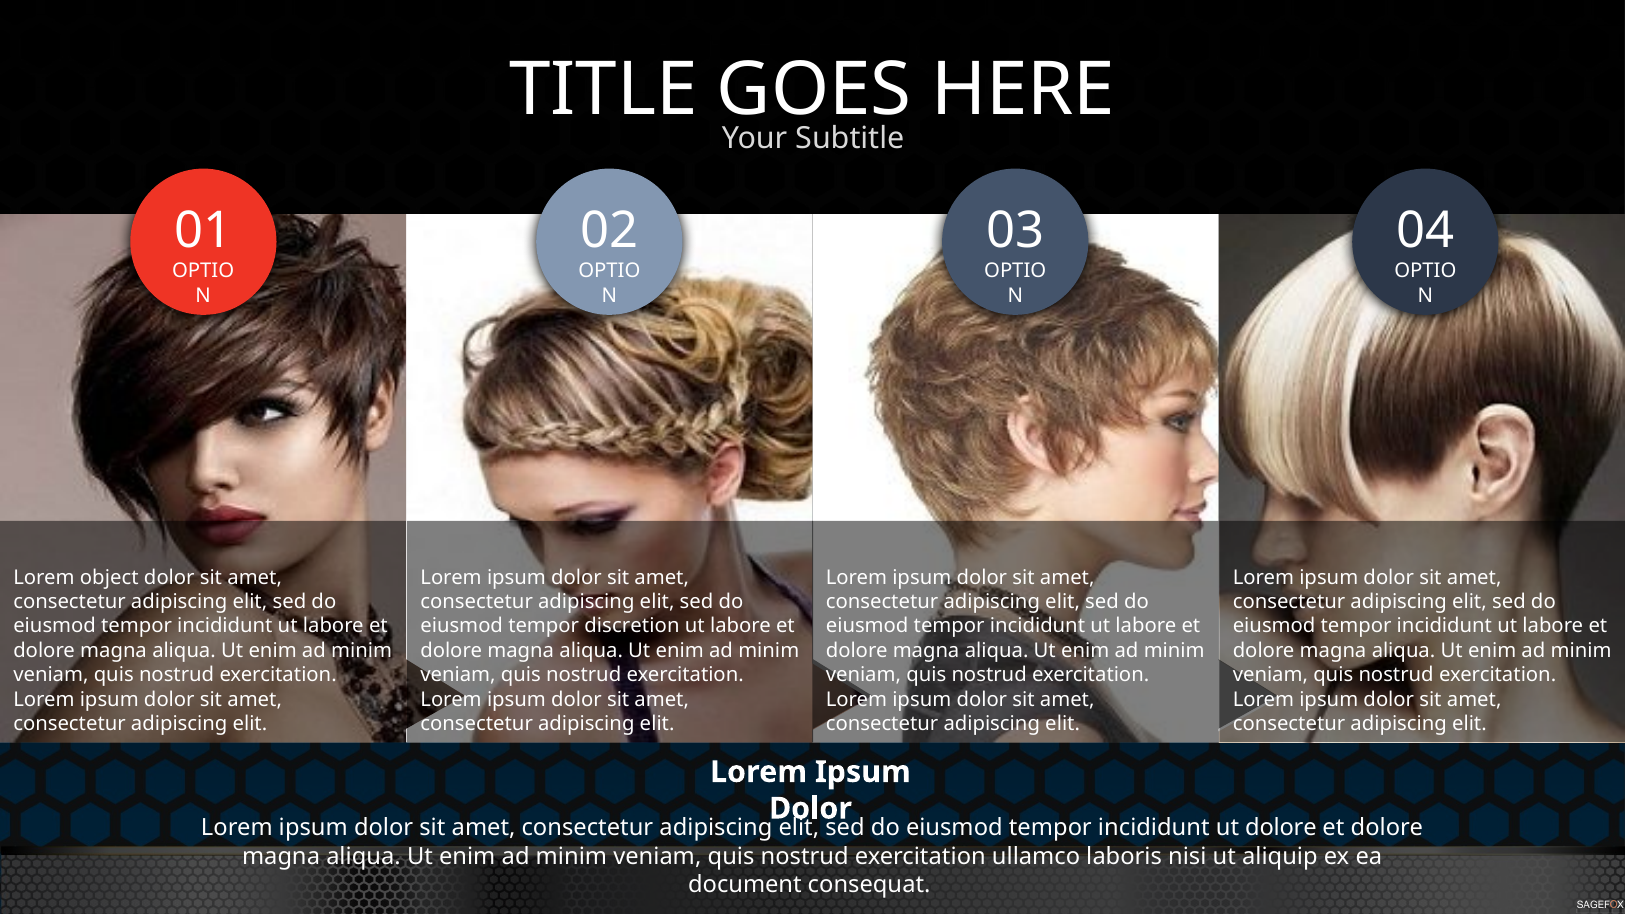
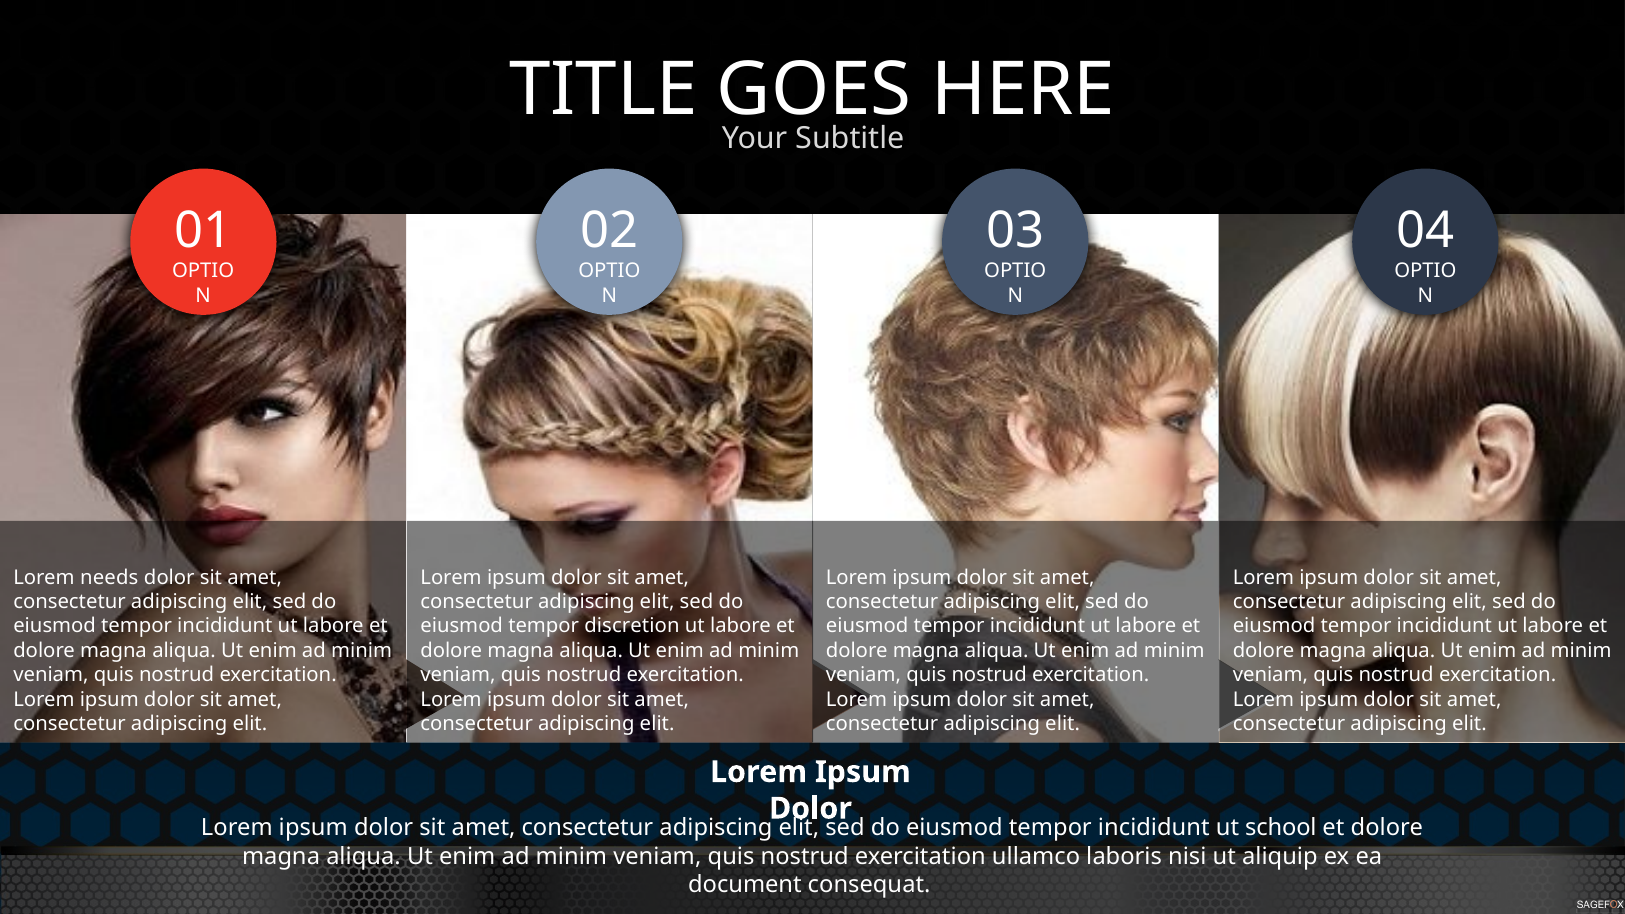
object: object -> needs (109, 577)
ut dolore: dolore -> school (1281, 828)
